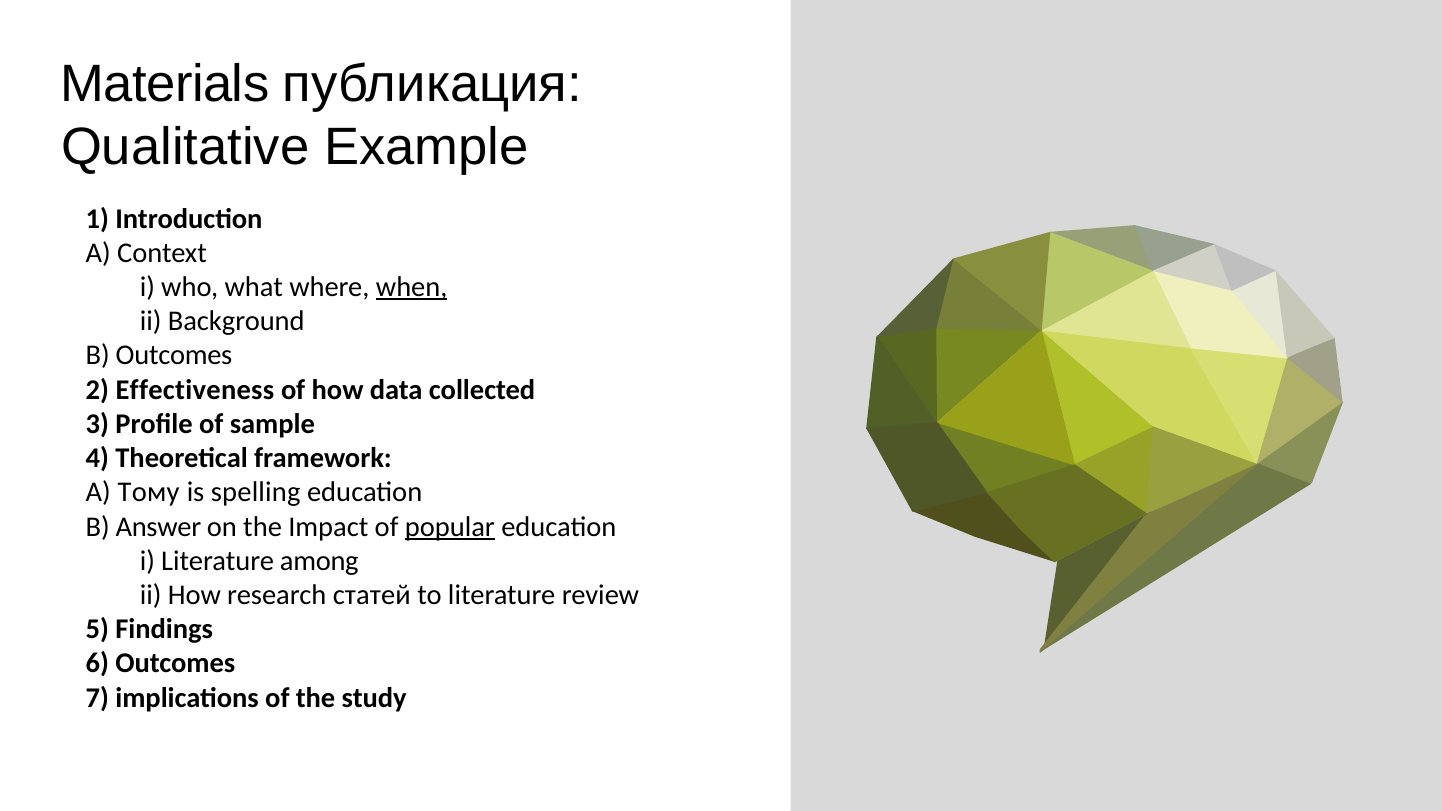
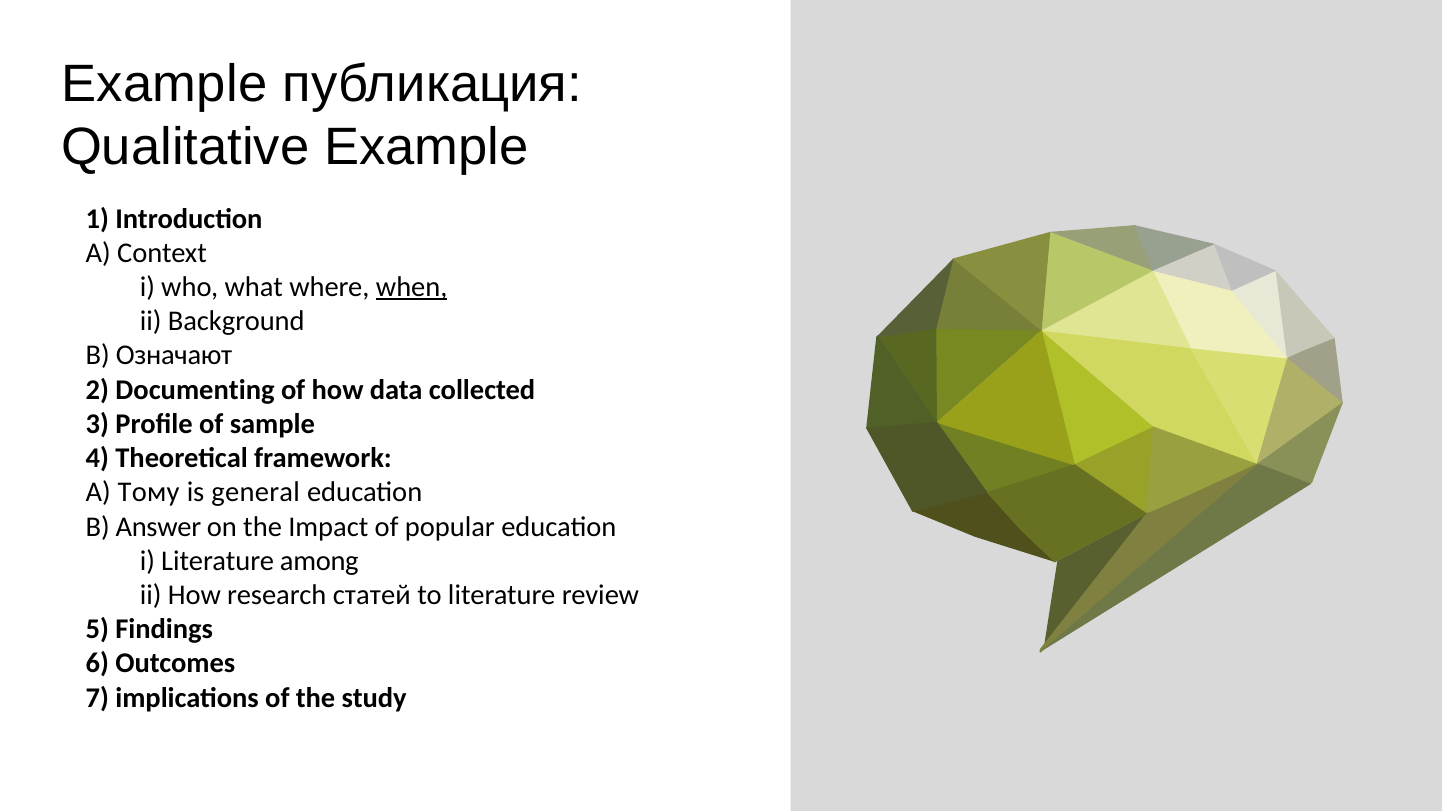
Materials: Materials -> Example (164, 84)
B Outcomes: Outcomes -> Означают (174, 356)
Effectiveness: Effectiveness -> Documenting (195, 390)
spelling: spelling -> general (256, 493)
popular underline: present -> none (450, 527)
